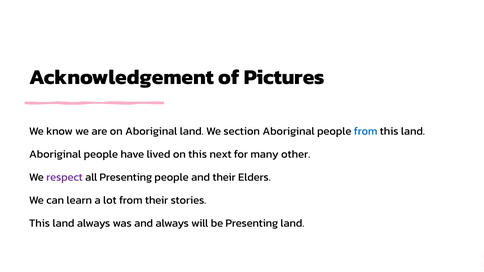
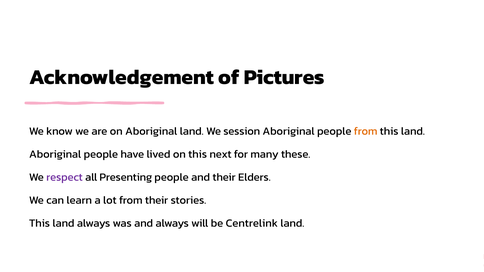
section: section -> session (242, 131)
from colour: blue -> orange (366, 131)
other: other -> these (296, 154)
be Presenting: Presenting -> Centrelink (252, 223)
